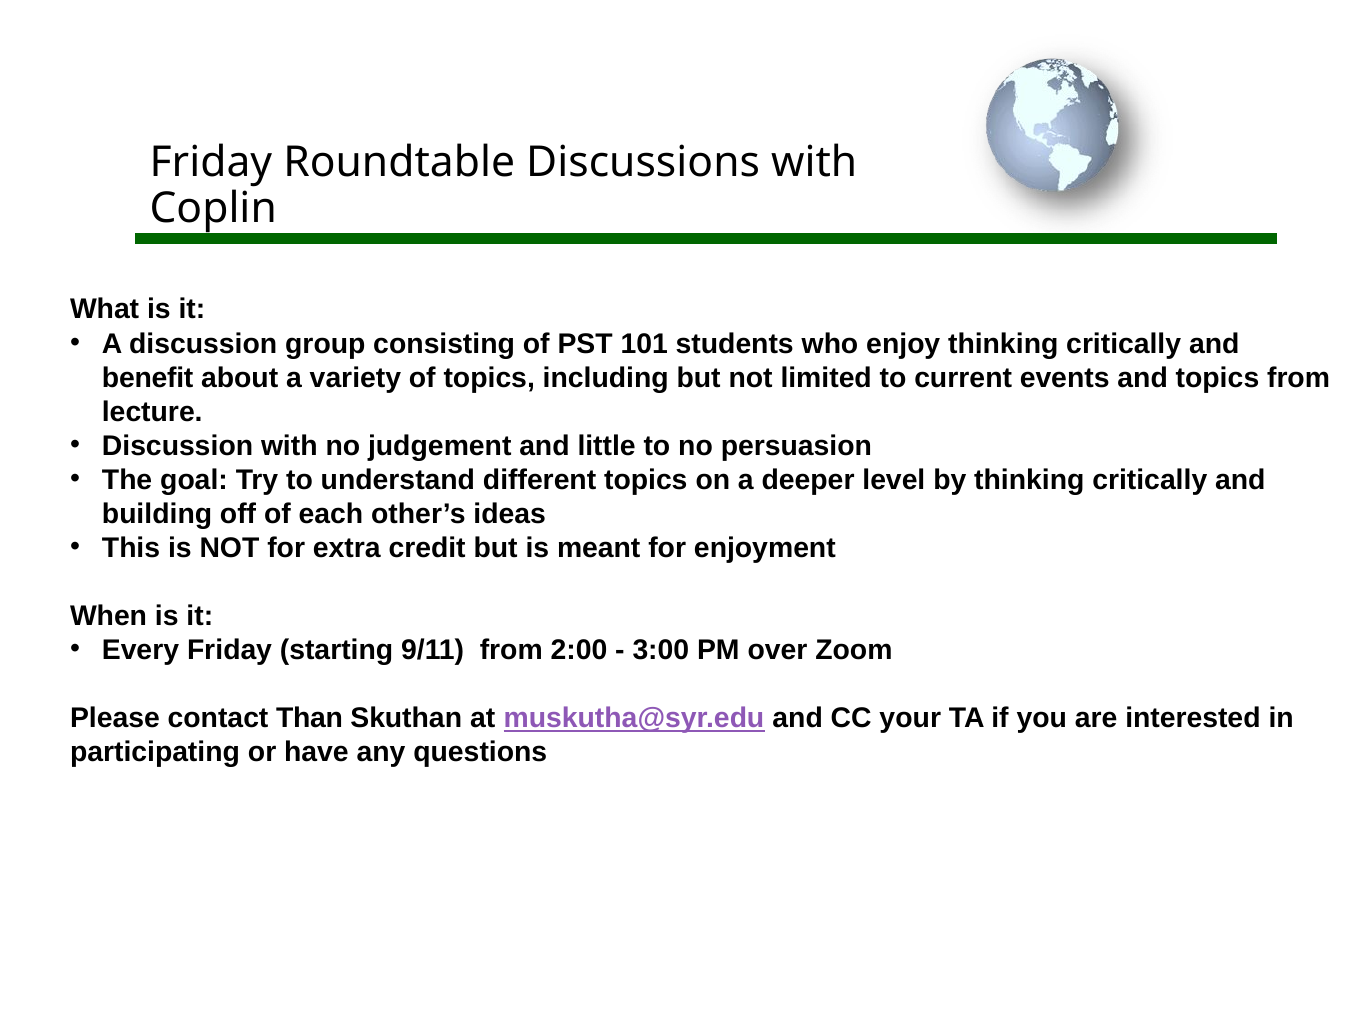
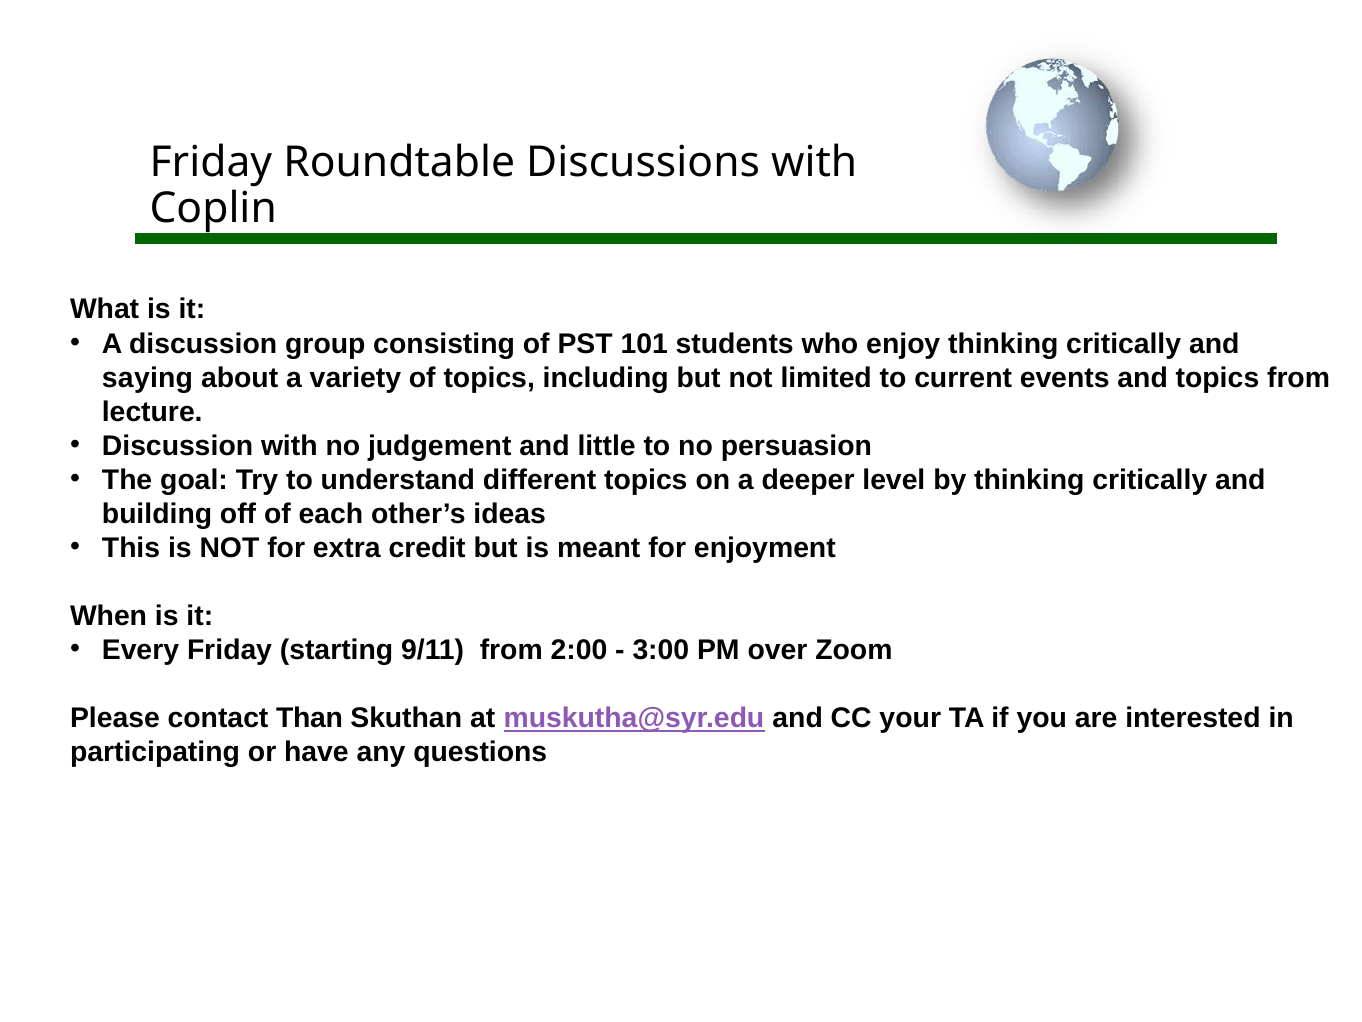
benefit: benefit -> saying (147, 378)
